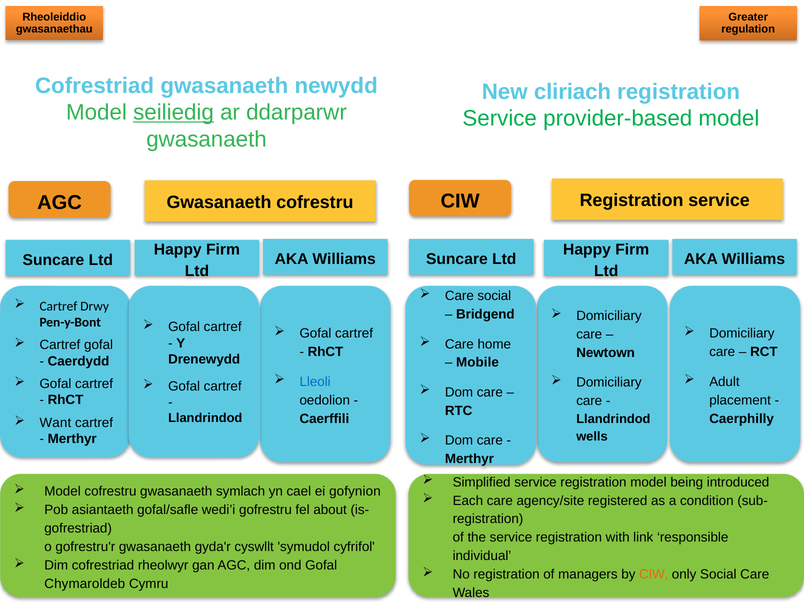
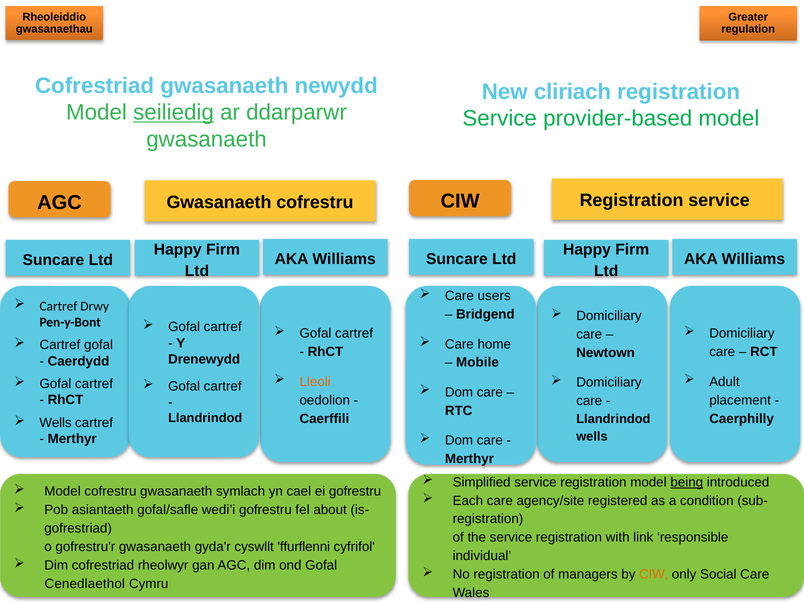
Care social: social -> users (494, 296)
Lleoli colour: blue -> orange (315, 382)
Want: Want -> Wells (56, 423)
being underline: none -> present (687, 482)
ei gofynion: gofynion -> gofrestru (355, 491)
symudol: symudol -> ffurflenni (304, 547)
Chymaroldeb: Chymaroldeb -> Cenedlaethol (85, 584)
